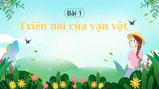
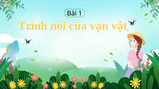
Triển: Triển -> Trình (33, 26)
